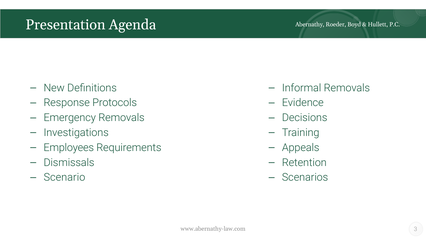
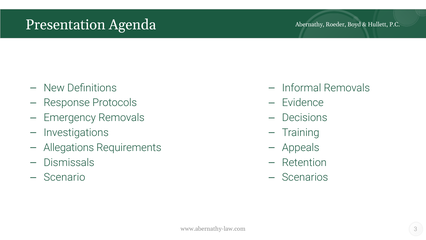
Employees: Employees -> Allegations (69, 147)
